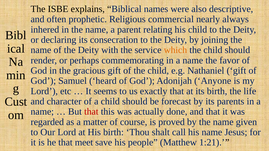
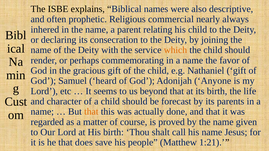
exactly: exactly -> beyond (154, 91)
that colour: red -> orange (91, 112)
meet: meet -> does (84, 143)
